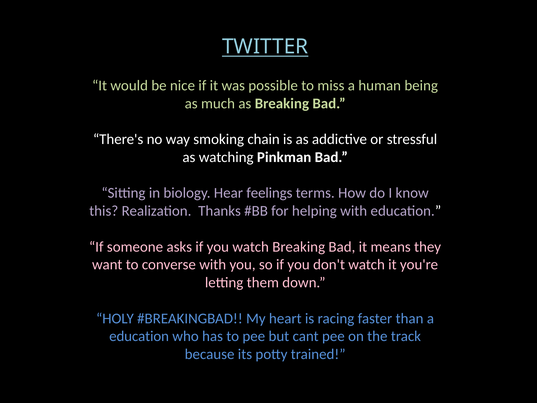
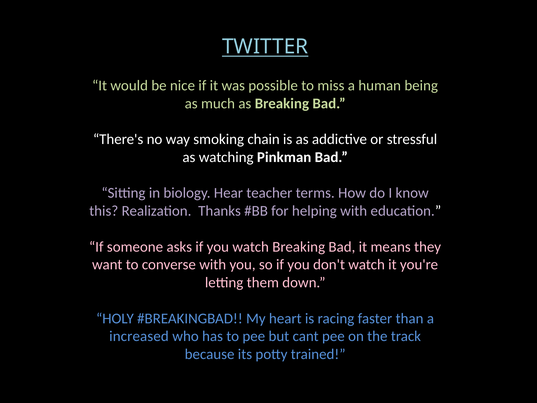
feelings: feelings -> teacher (269, 193)
education: education -> increased (139, 336)
